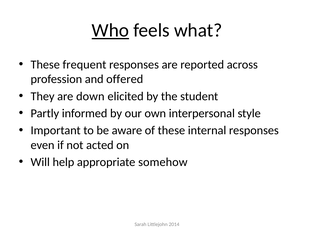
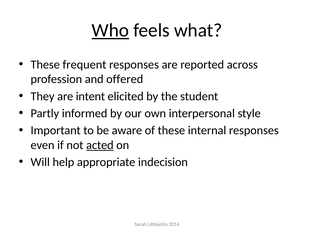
down: down -> intent (90, 96)
acted underline: none -> present (100, 145)
somehow: somehow -> indecision (163, 162)
